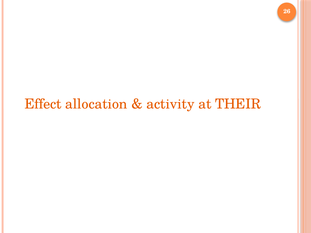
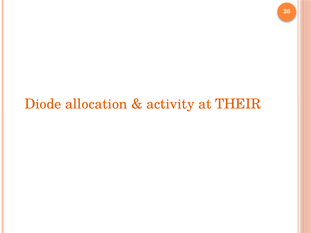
Effect: Effect -> Diode (43, 104)
